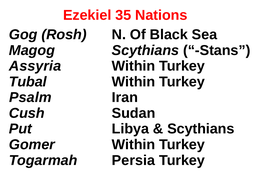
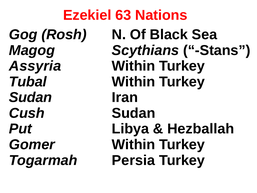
35: 35 -> 63 (123, 15)
Psalm: Psalm -> Sudan (30, 97)
Scythians: Scythians -> Hezballah (201, 129)
